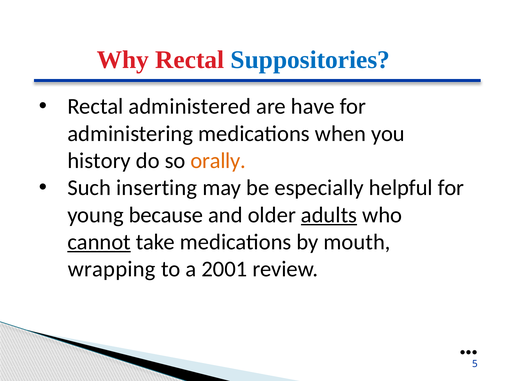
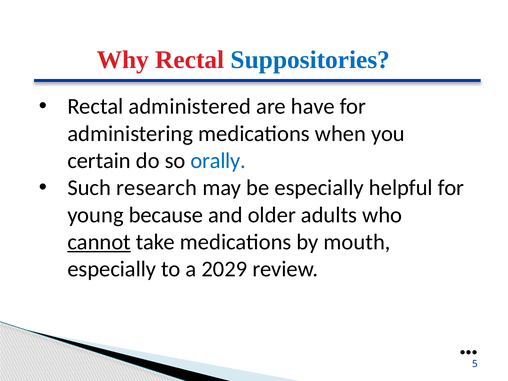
history: history -> certain (99, 161)
orally colour: orange -> blue (218, 161)
inserting: inserting -> research (157, 188)
adults underline: present -> none (329, 215)
wrapping: wrapping -> especially (112, 269)
2001: 2001 -> 2029 (224, 269)
